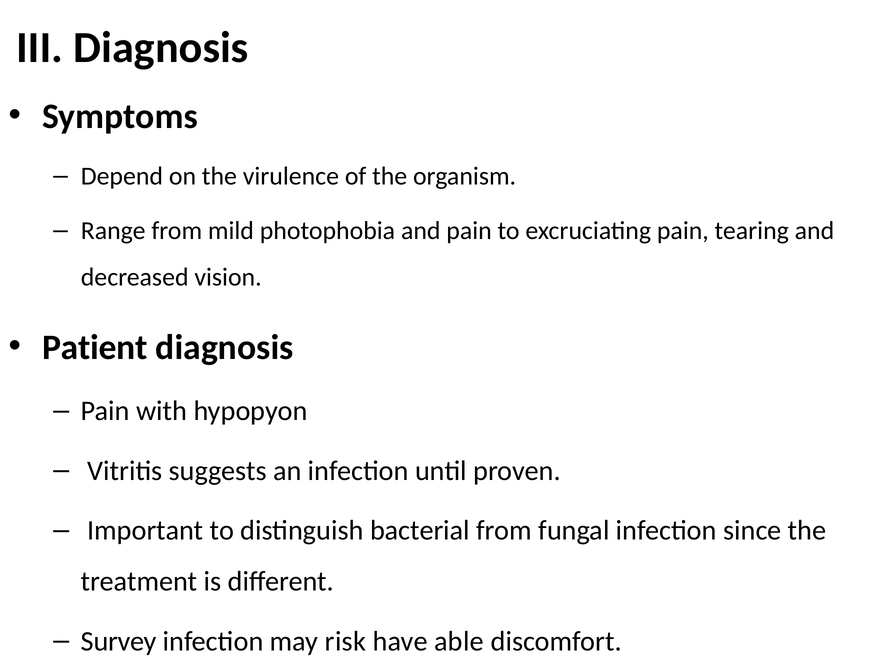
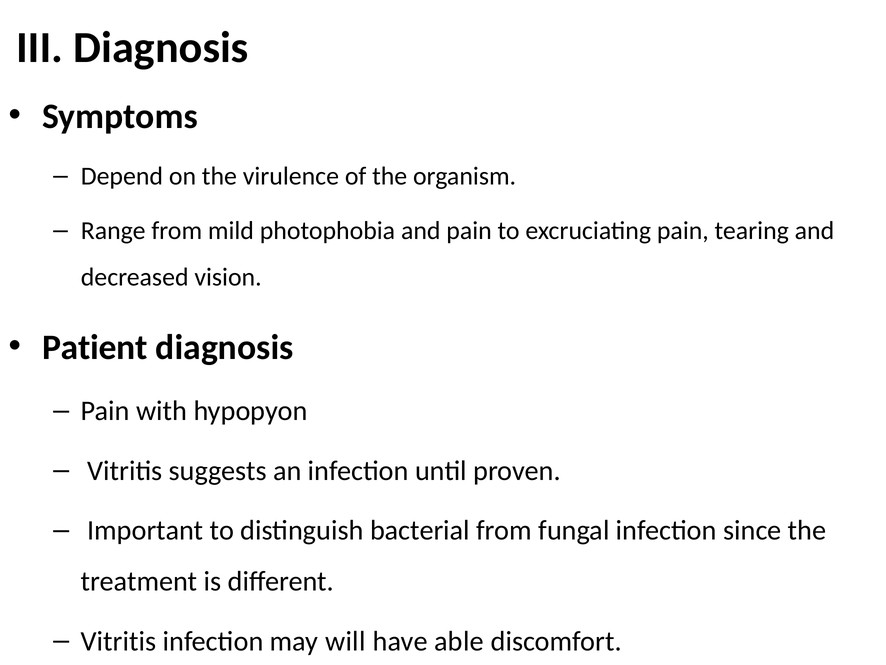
Survey: Survey -> Vitritis (119, 641)
risk: risk -> will (345, 641)
